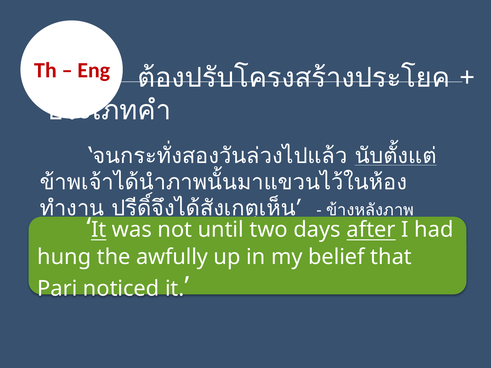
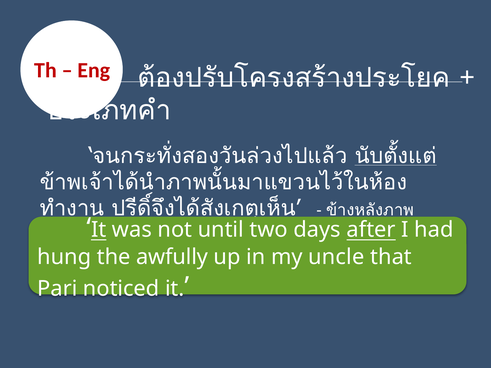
belief: belief -> uncle (336, 257)
